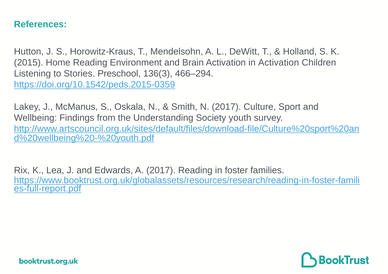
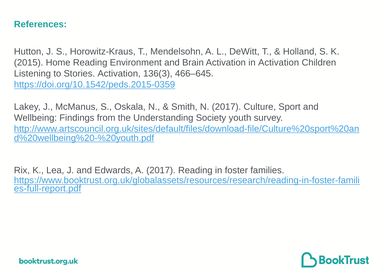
Stories Preschool: Preschool -> Activation (119, 74)
466–294: 466–294 -> 466–645 (194, 74)
